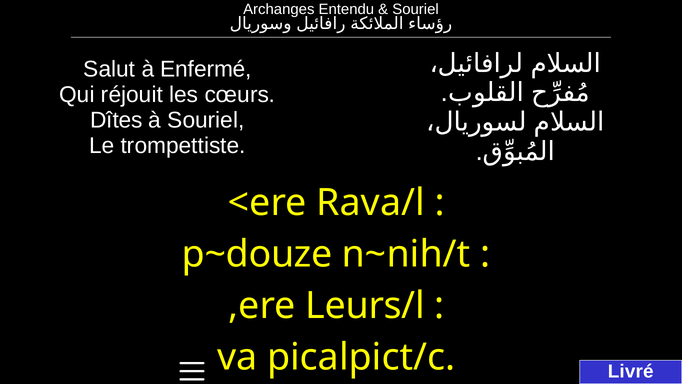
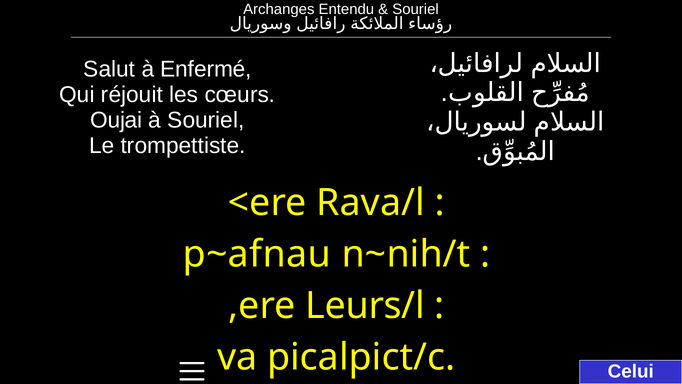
Dîtes: Dîtes -> Oujai (116, 120)
p~douze: p~douze -> p~afnau (257, 254)
Livré: Livré -> Celui (631, 371)
